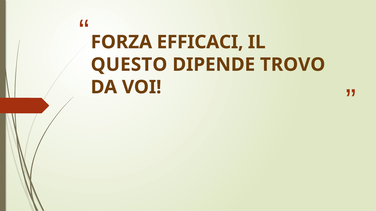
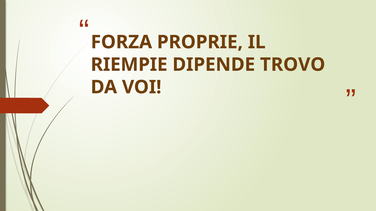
EFFICACI: EFFICACI -> PROPRIE (200, 42)
QUESTO: QUESTO -> RIEMPIE (129, 65)
